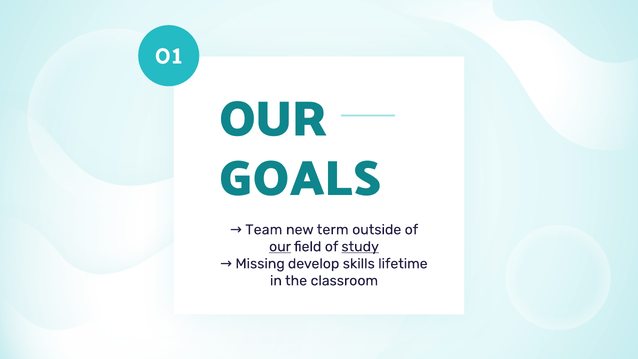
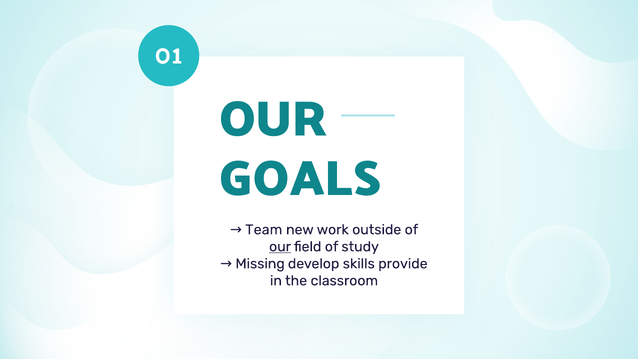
term: term -> work (333, 230)
study underline: present -> none (360, 247)
lifetime: lifetime -> provide (403, 264)
